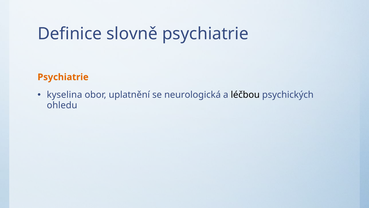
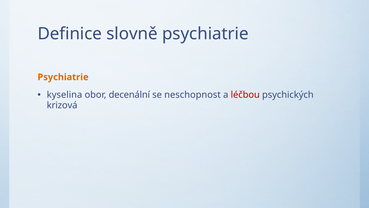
uplatnění: uplatnění -> decenální (129, 95)
neurologická: neurologická -> neschopnost (193, 95)
léčbou colour: black -> red (245, 95)
ohledu: ohledu -> krizová (62, 105)
